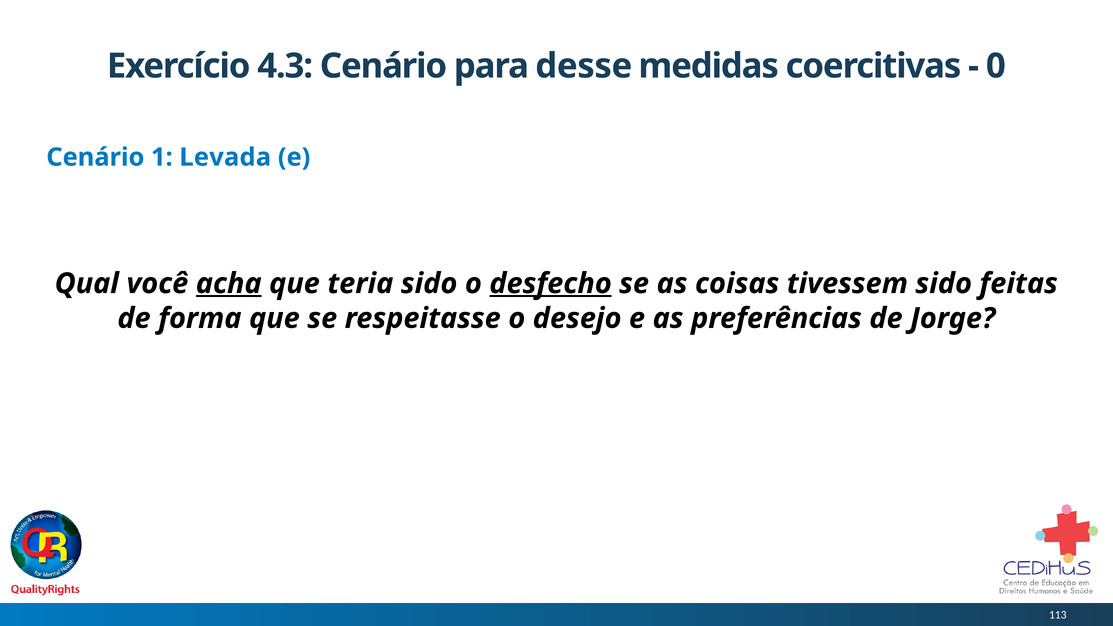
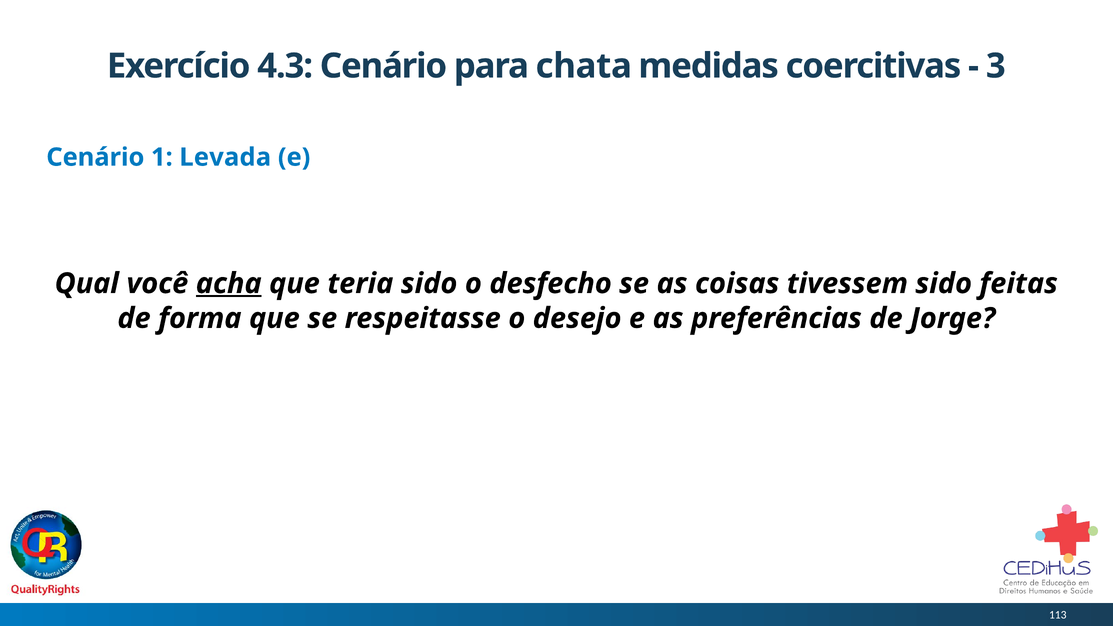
desse: desse -> chata (584, 66)
0: 0 -> 3 (996, 66)
desfecho underline: present -> none (551, 284)
